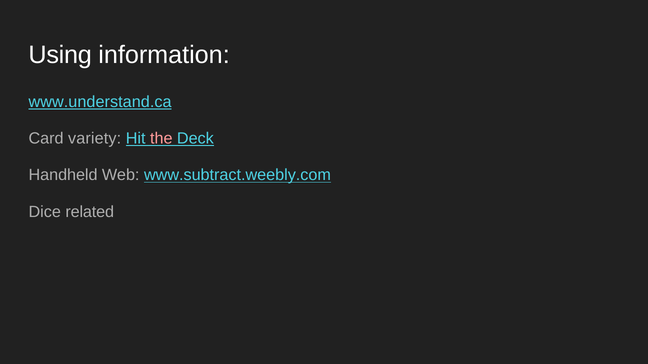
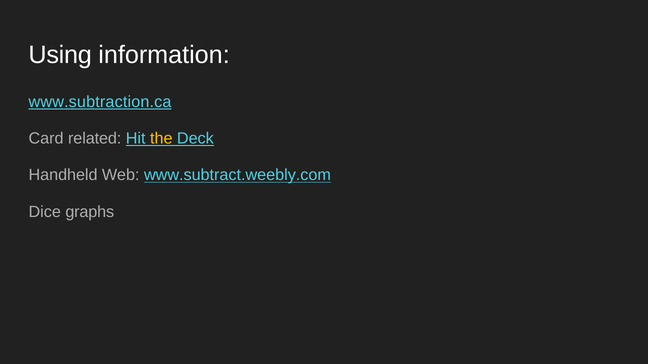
www.understand.ca: www.understand.ca -> www.subtraction.ca (100, 102)
variety: variety -> related (95, 139)
the colour: pink -> yellow (161, 139)
related: related -> graphs (90, 212)
